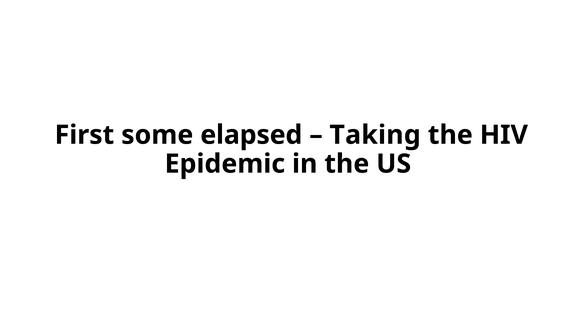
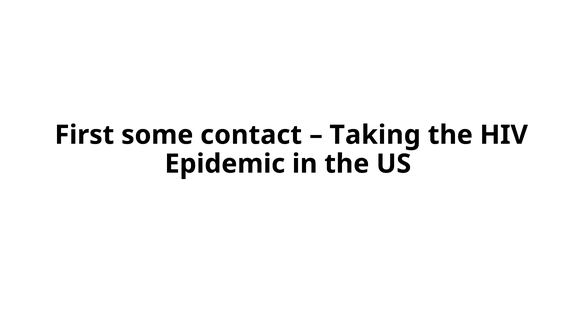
elapsed: elapsed -> contact (251, 135)
